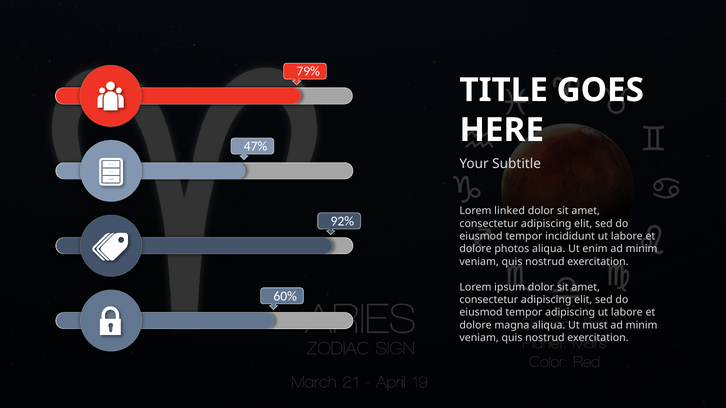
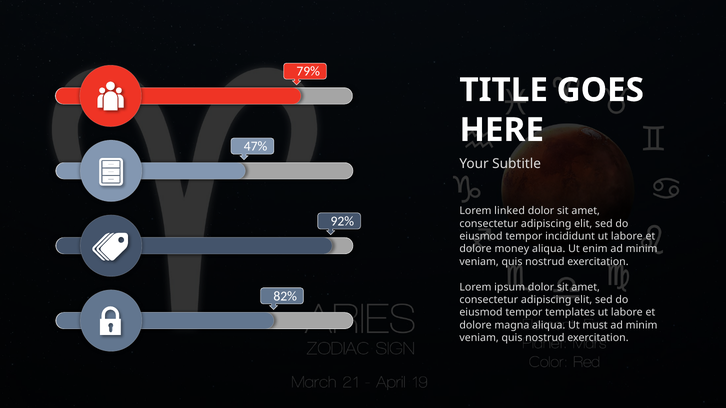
photos: photos -> money (512, 249)
60%: 60% -> 82% (285, 296)
tempor adipiscing: adipiscing -> templates (570, 313)
